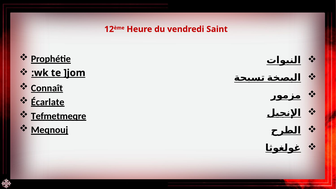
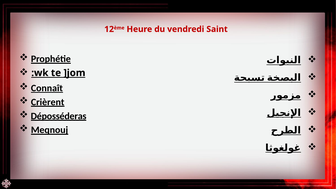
Écarlate: Écarlate -> Crièrent (48, 102)
Tefmetmeqre: Tefmetmeqre -> Déposséderas (59, 116)
